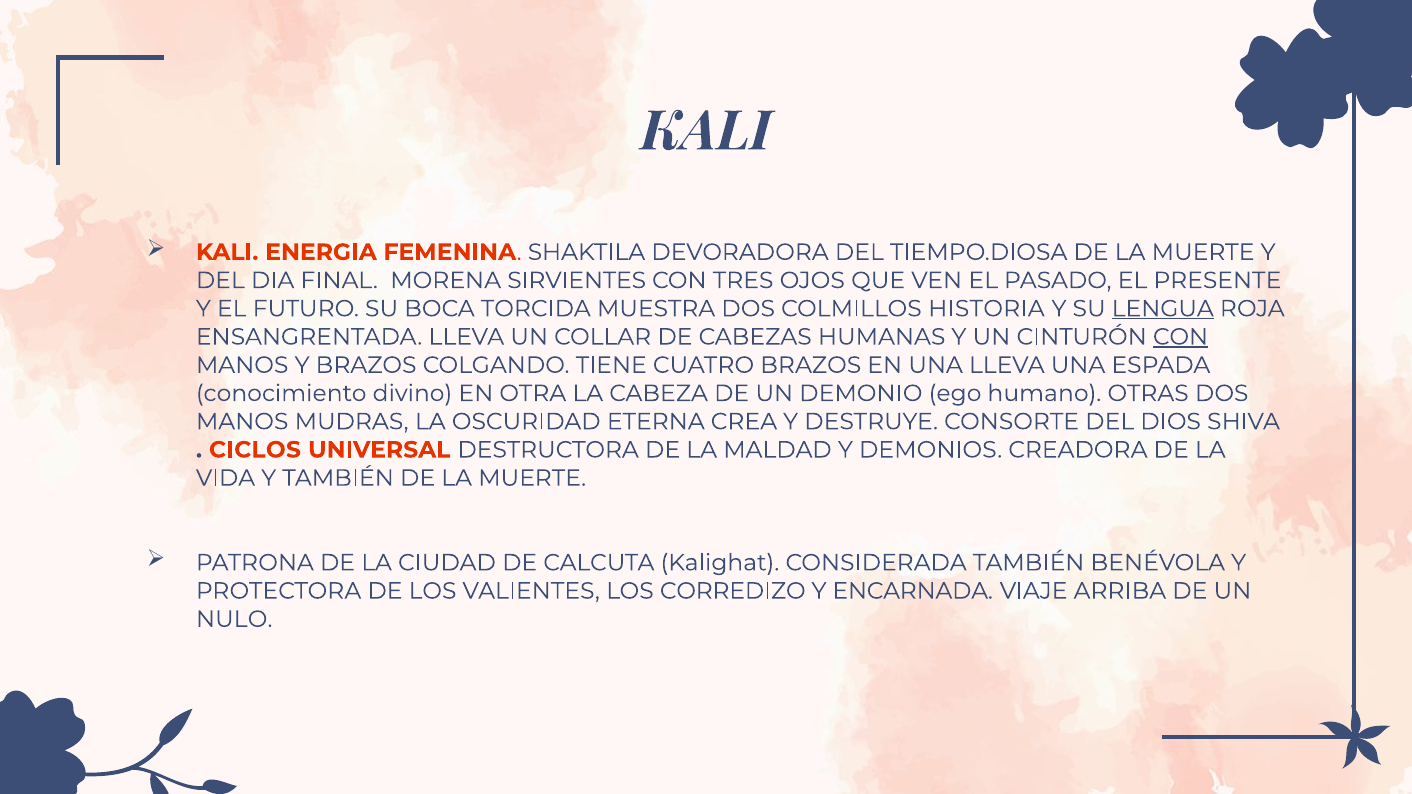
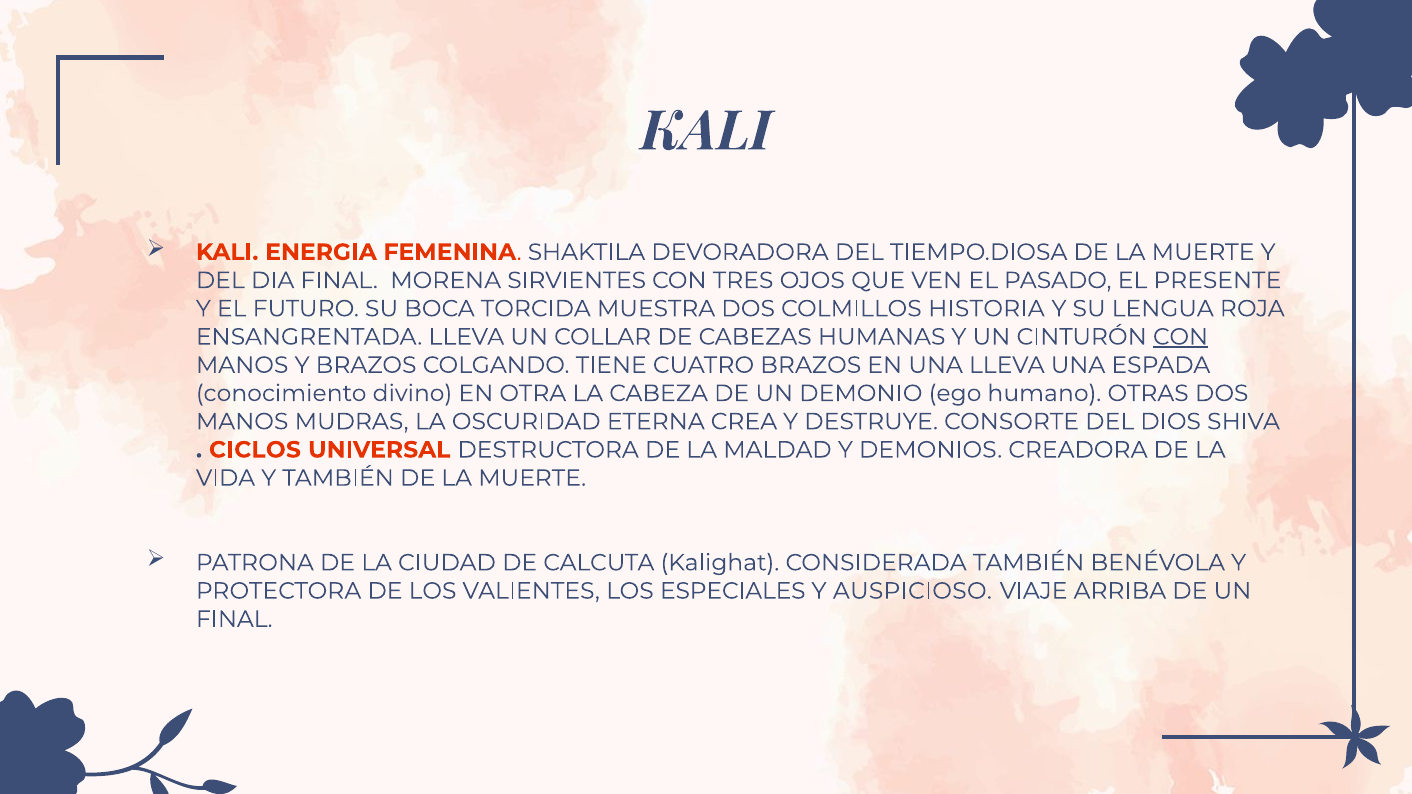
LENGUA underline: present -> none (1163, 309)
CORREDIZO: CORREDIZO -> ESPECIALES (733, 591)
ENCARNADA: ENCARNADA -> AUSPICIOSO (912, 591)
NULO: NULO -> FINAL (234, 619)
